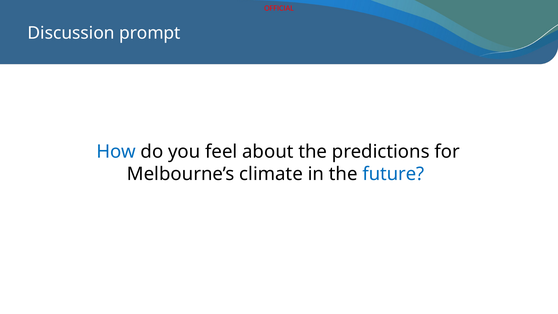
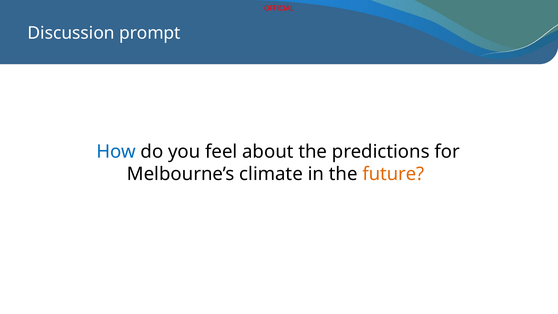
future colour: blue -> orange (393, 174)
